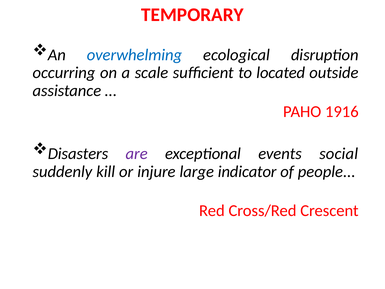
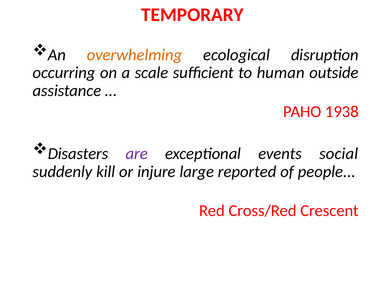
overwhelming colour: blue -> orange (135, 55)
located: located -> human (281, 73)
1916: 1916 -> 1938 (342, 112)
indicator: indicator -> reported (247, 171)
